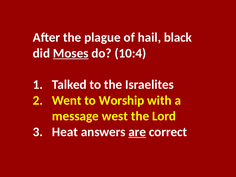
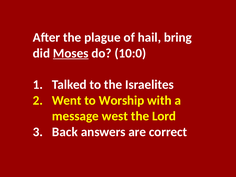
black: black -> bring (178, 37)
10:4: 10:4 -> 10:0 (130, 53)
Heat: Heat -> Back (65, 132)
are underline: present -> none (137, 132)
